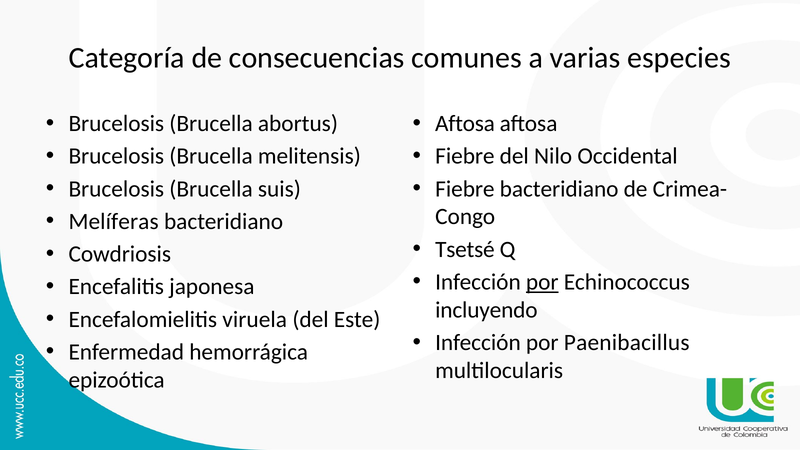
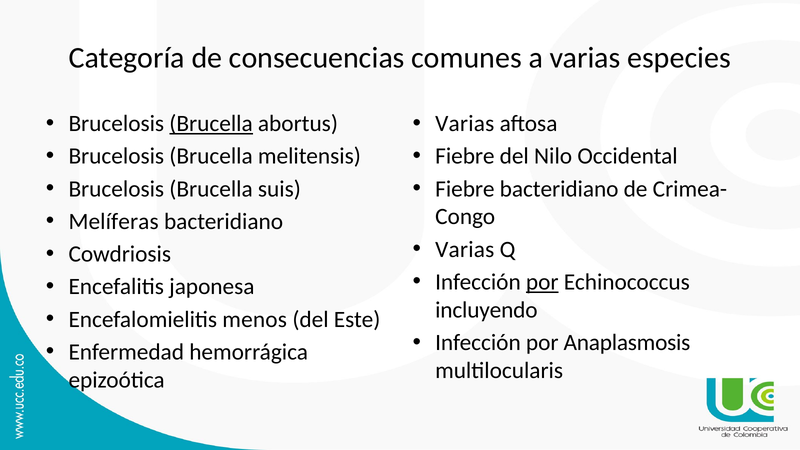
Brucella underline: none -> present (211, 124)
Aftosa: Aftosa -> Varias (465, 124)
Tsetsé: Tsetsé -> Varias (465, 249)
viruela: viruela -> menos (255, 319)
Paenibacillus: Paenibacillus -> Anaplasmosis (627, 343)
